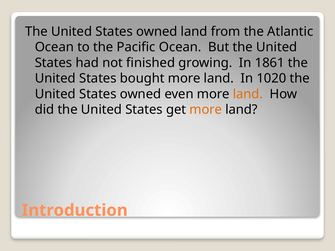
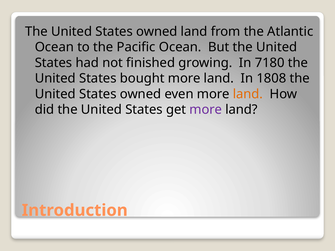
1861: 1861 -> 7180 (270, 63)
1020: 1020 -> 1808 (271, 78)
more colour: orange -> purple (206, 110)
